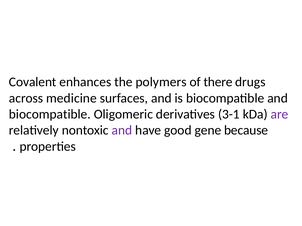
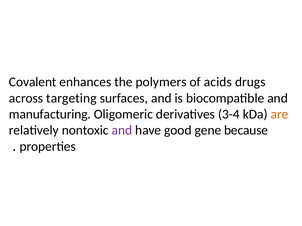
there: there -> acids (218, 82)
medicine: medicine -> targeting (71, 98)
biocompatible: biocompatible -> manufacturing (50, 114)
3-1: 3-1 -> 3-4 (229, 114)
are colour: purple -> orange (280, 114)
